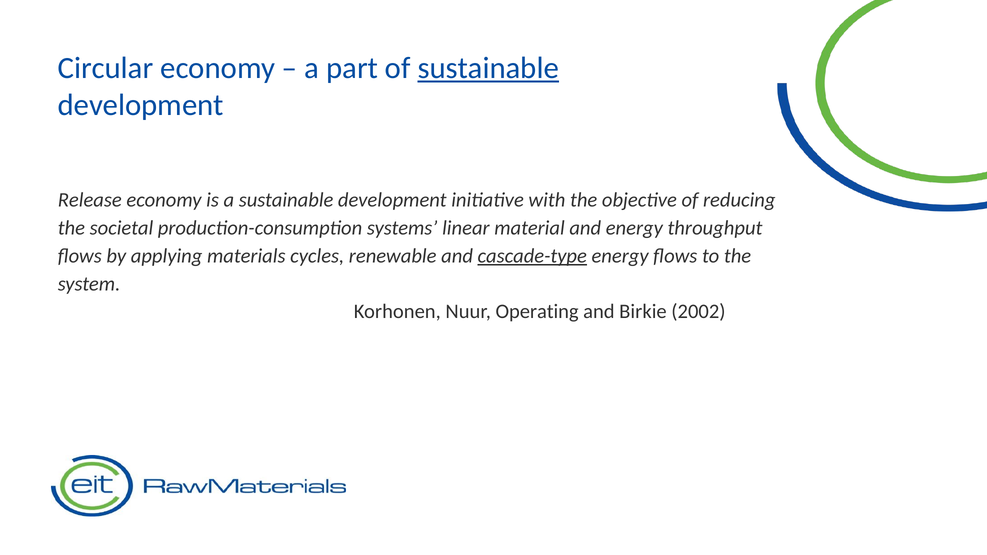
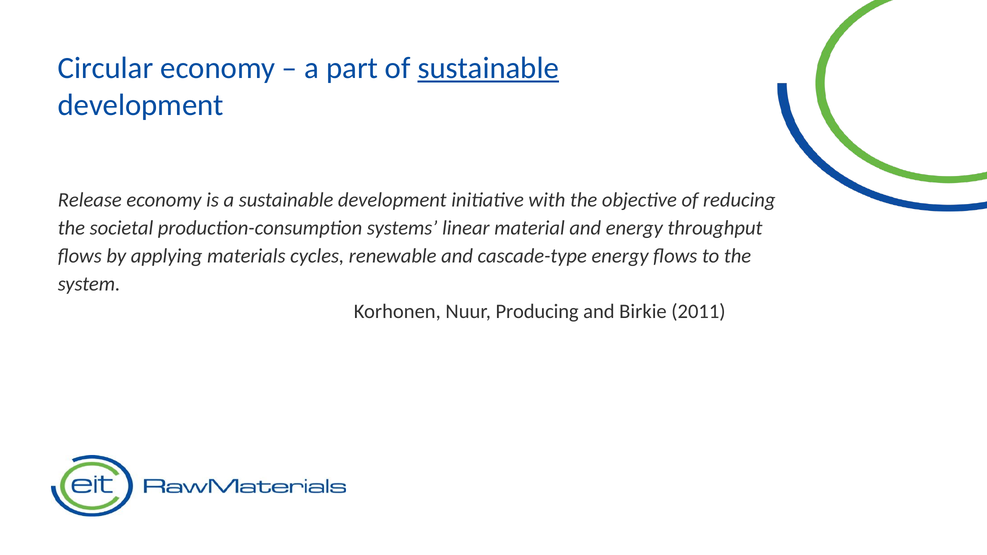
cascade-type underline: present -> none (532, 256)
Operating: Operating -> Producing (537, 312)
2002: 2002 -> 2011 (698, 312)
